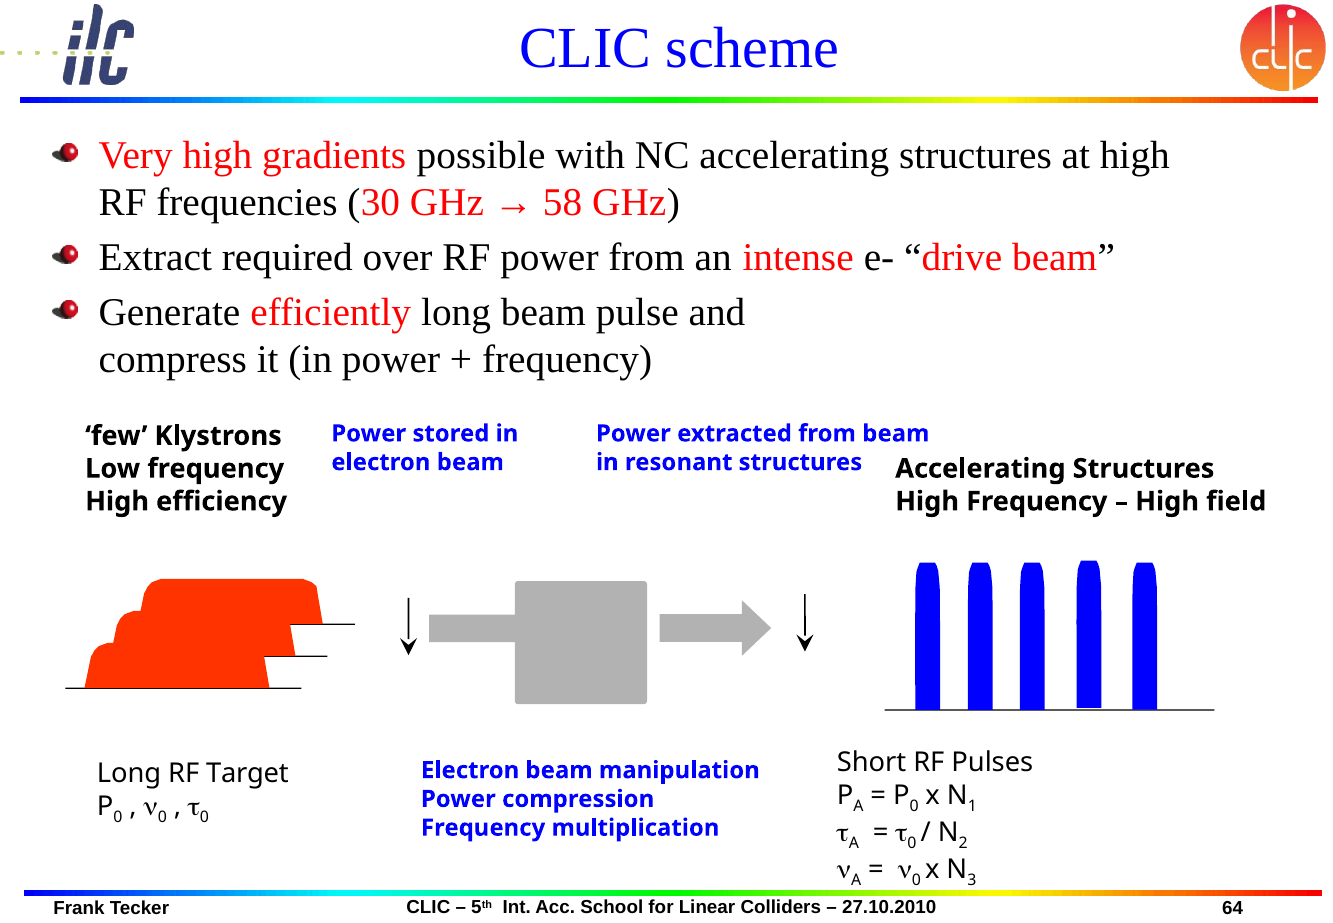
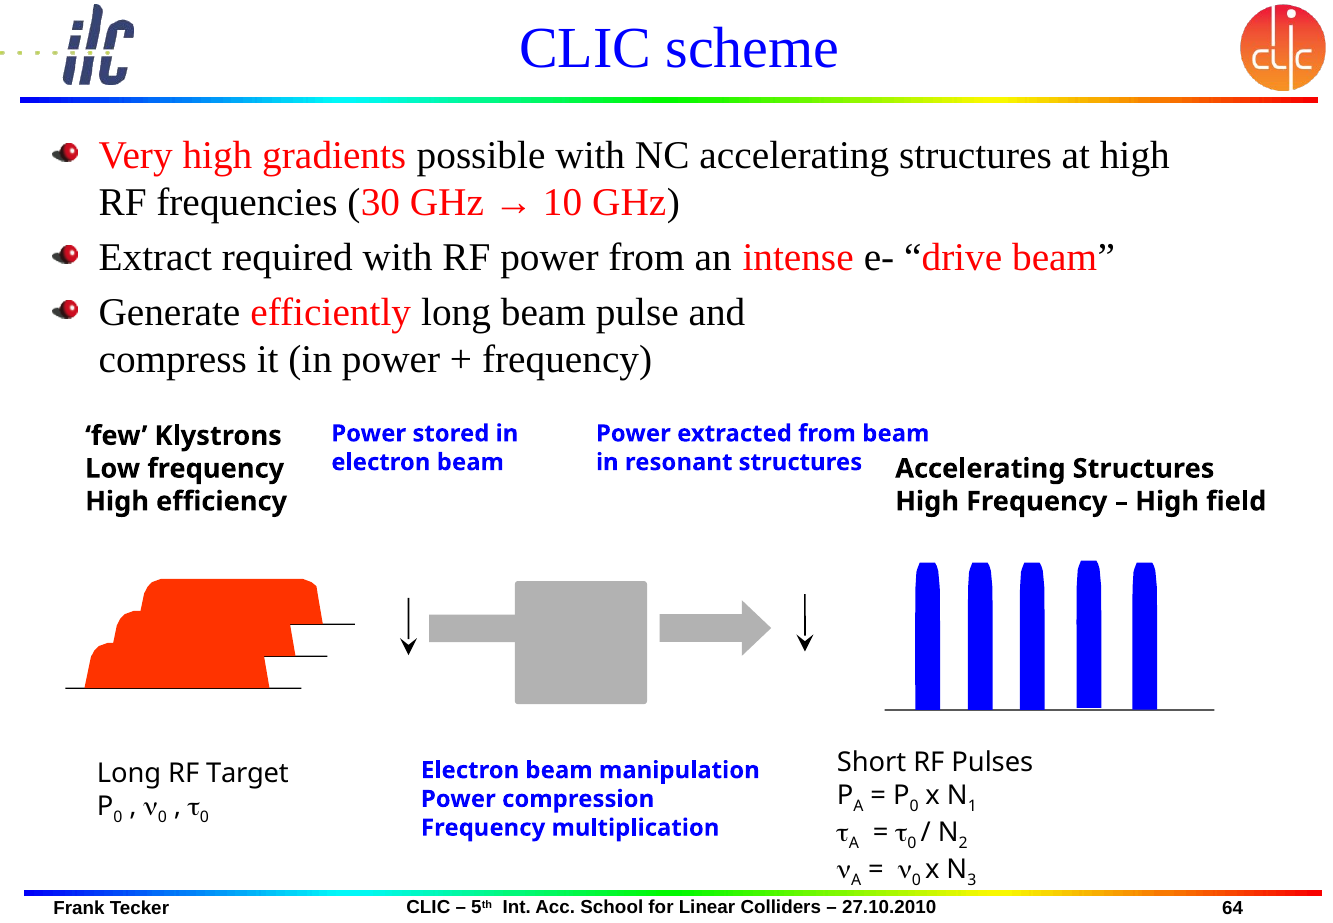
58: 58 -> 10 (563, 202)
required over: over -> with (398, 257)
